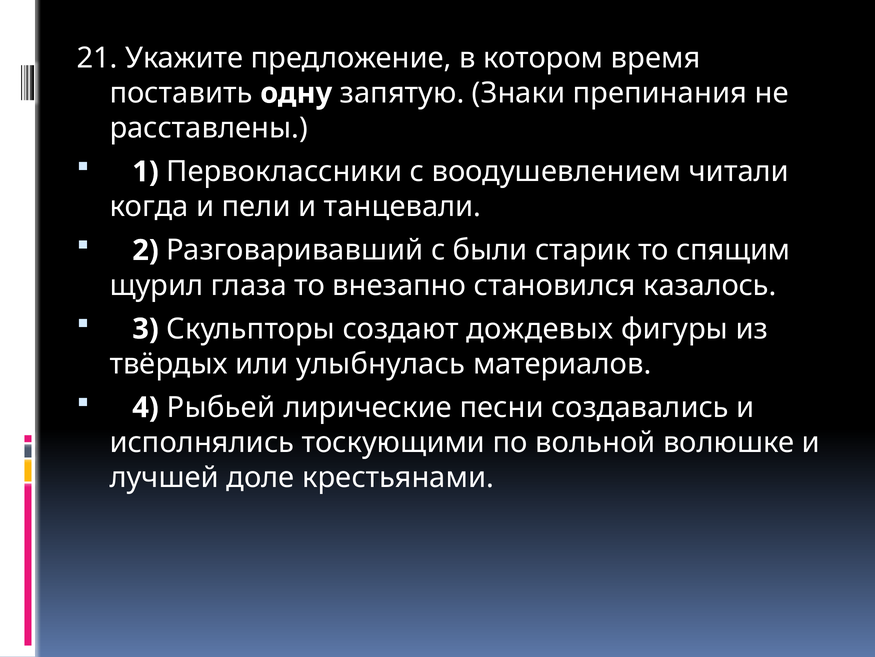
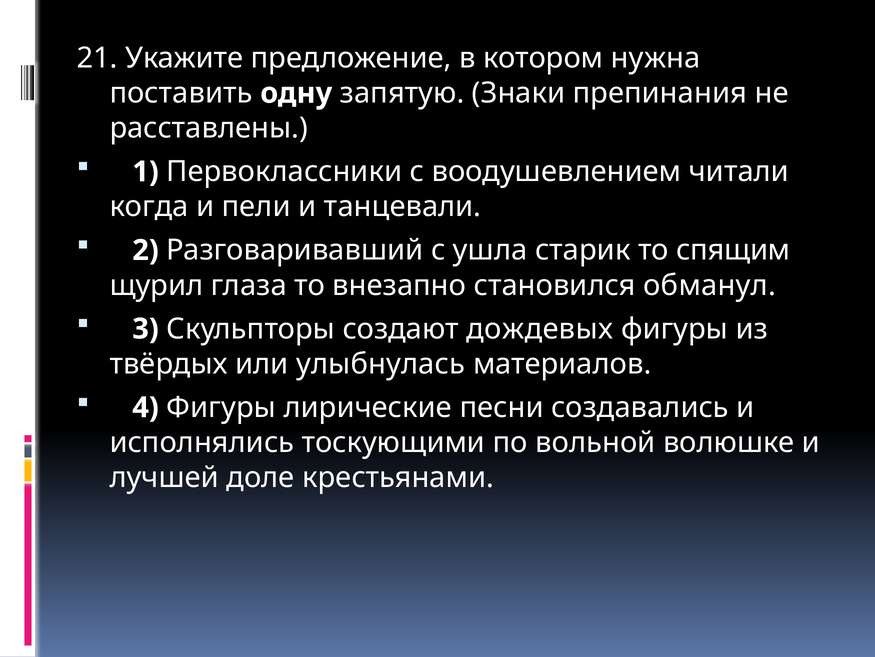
время: время -> нужна (656, 58)
были: были -> ушла (490, 250)
казалось: казалось -> обманул (710, 285)
4 Рыбьей: Рыбьей -> Фигуры (221, 407)
